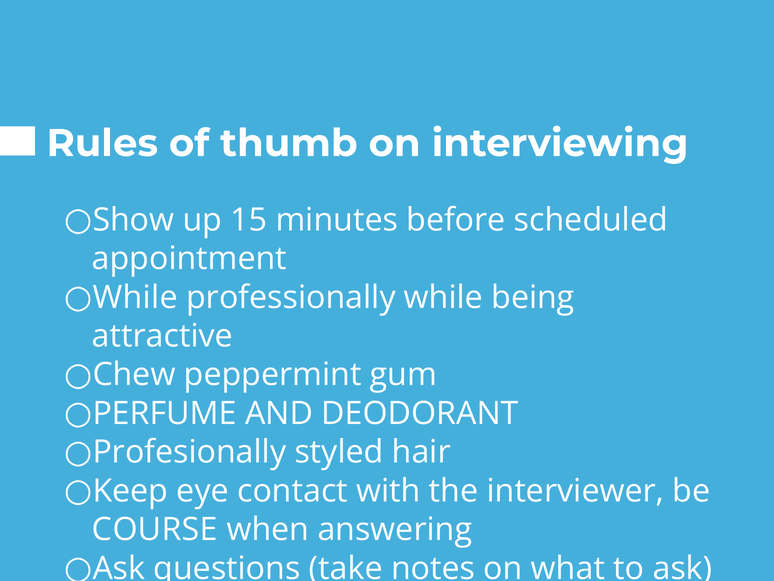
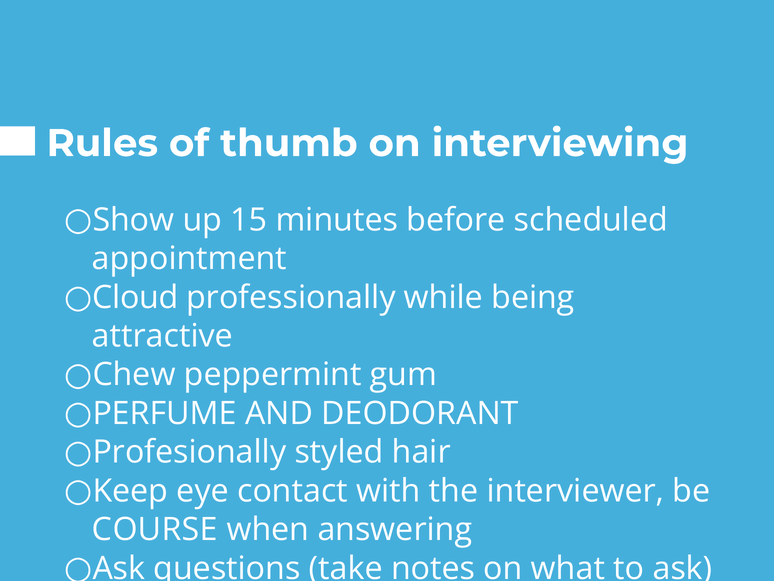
While: While -> Cloud (135, 297)
